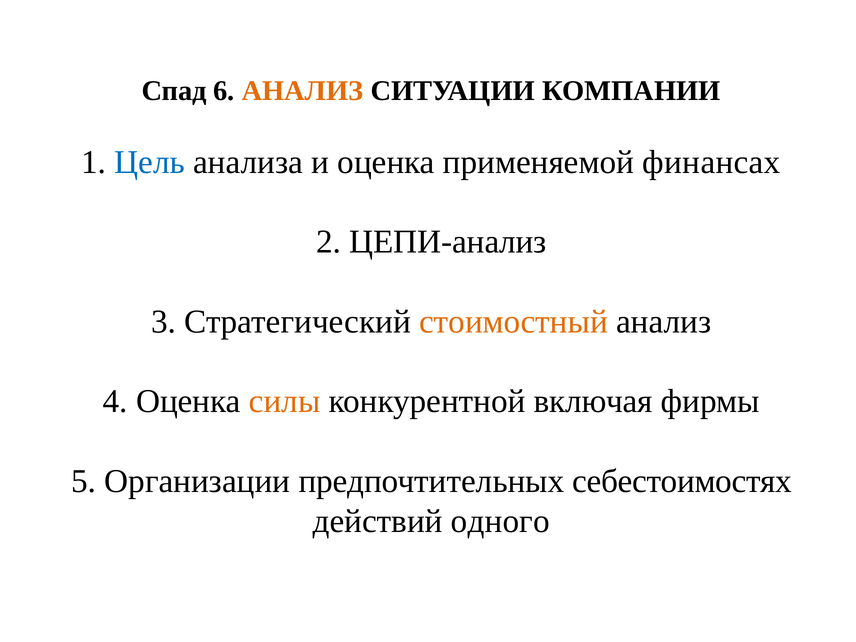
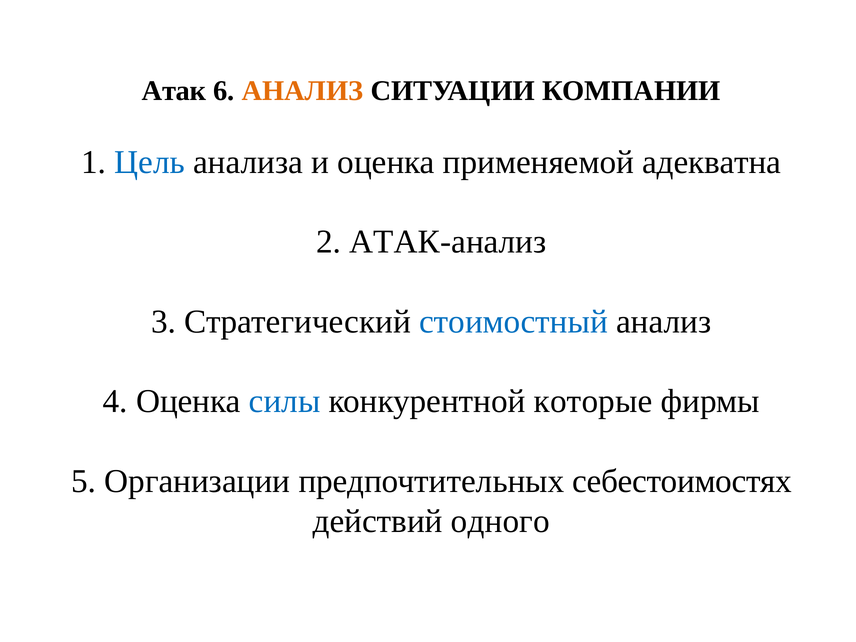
Спад: Спад -> Атак (174, 91)
финансах: финансах -> адекватна (712, 162)
ЦЕПИ-анализ: ЦЕПИ-анализ -> АТАК-анализ (448, 242)
стоимостный colour: orange -> blue (513, 322)
силы colour: orange -> blue (285, 401)
включая: включая -> которые (593, 401)
